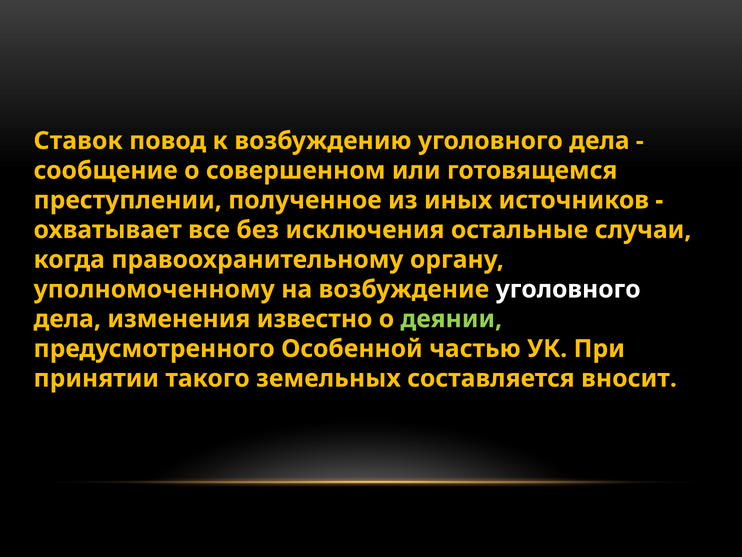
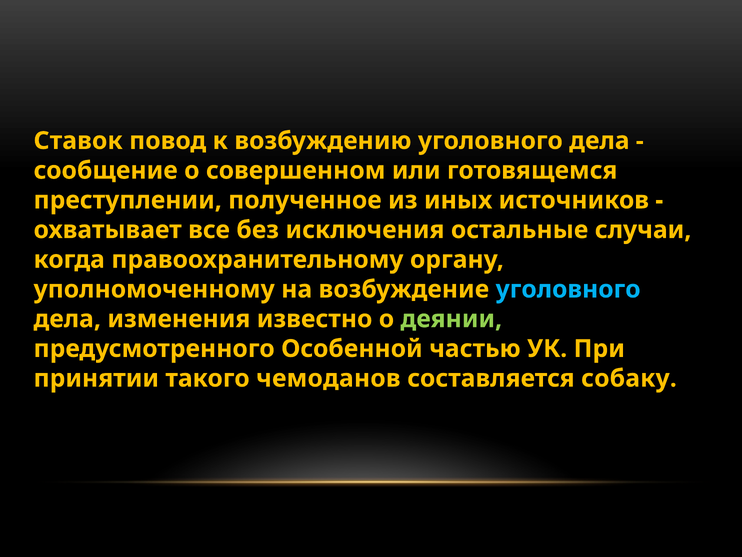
уголовного colour: white -> light blue (568, 289)
земельных: земельных -> чемоданов (328, 378)
вносит: вносит -> собаку (629, 378)
